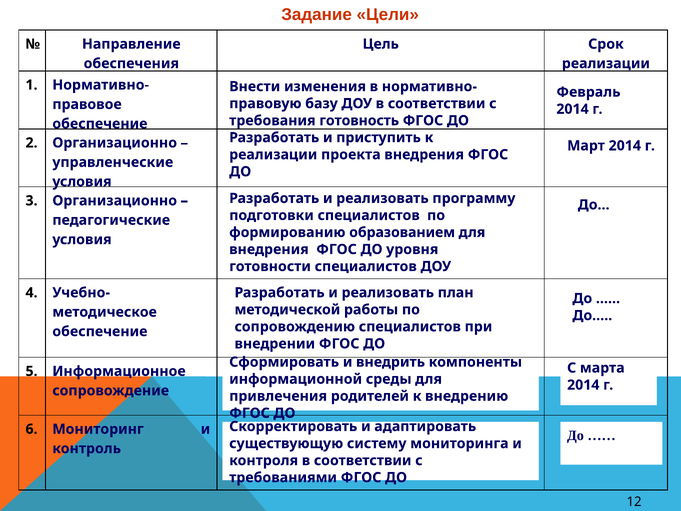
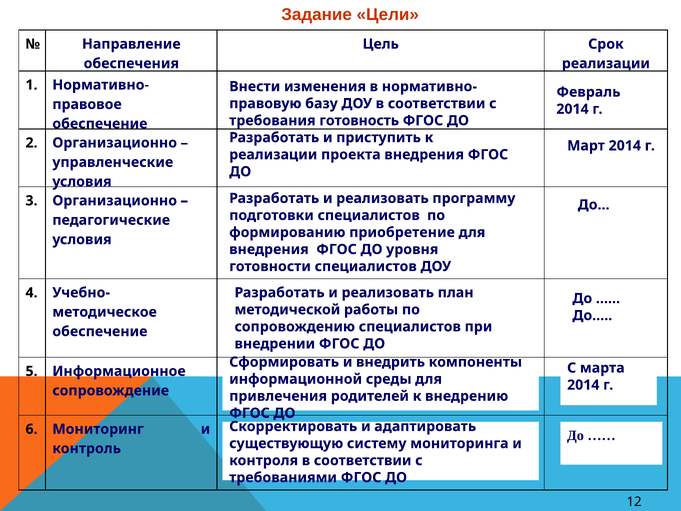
образованием: образованием -> приобретение (402, 232)
